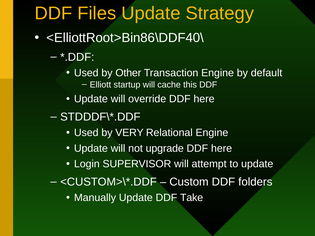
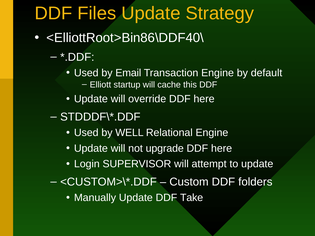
Other: Other -> Email (128, 73)
VERY: VERY -> WELL (129, 133)
